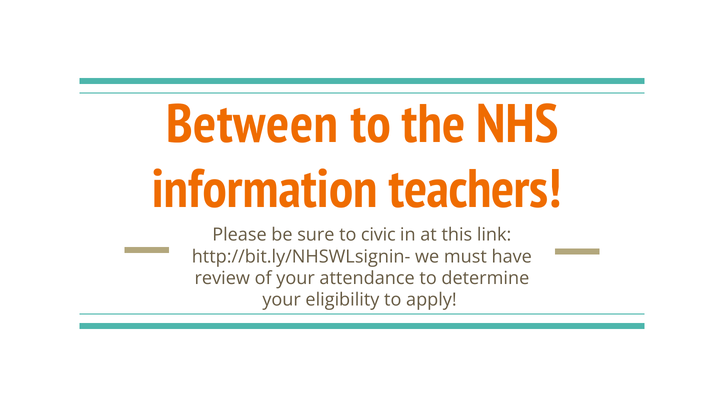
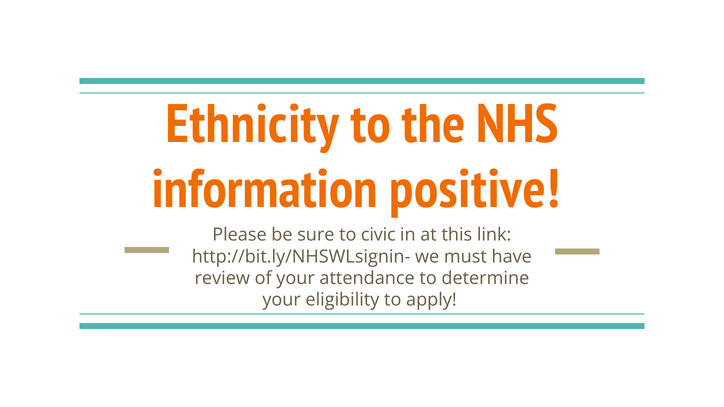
Between: Between -> Ethnicity (252, 124)
teachers: teachers -> positive (475, 190)
